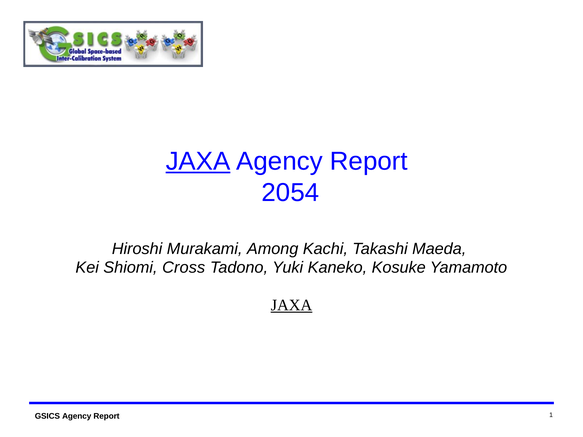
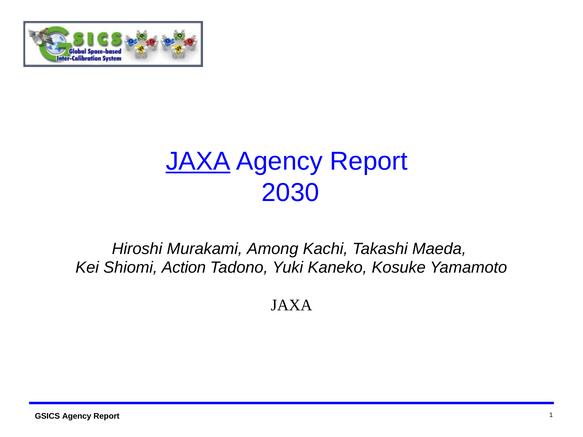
2054: 2054 -> 2030 (290, 193)
Cross: Cross -> Action (184, 268)
JAXA underline: present -> none (292, 305)
